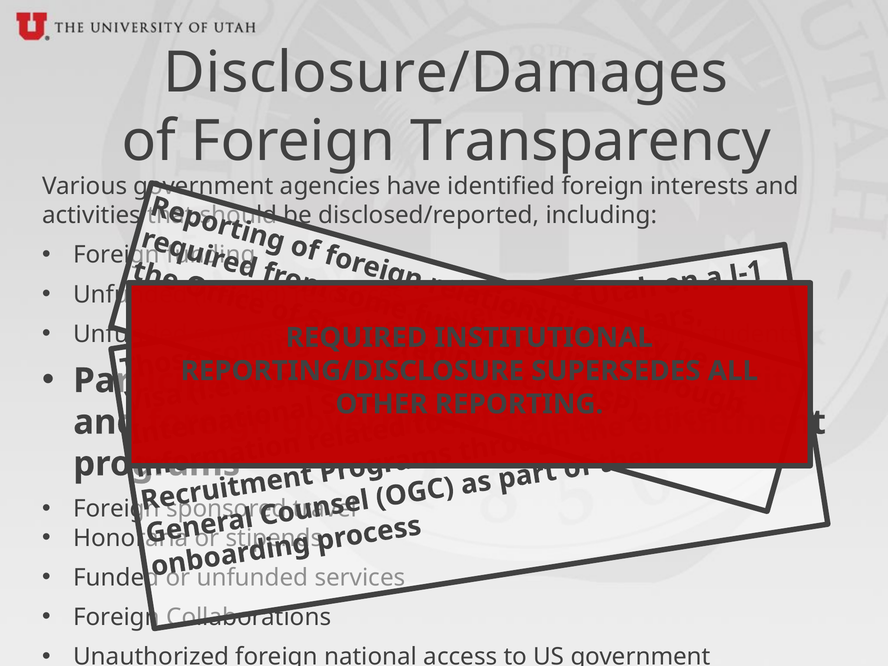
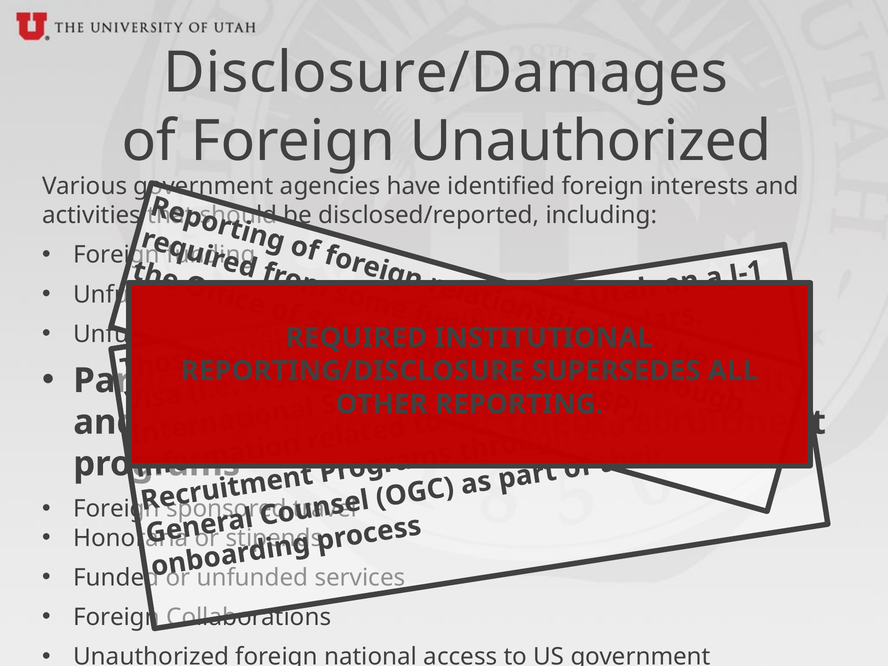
Foreign Transparency: Transparency -> Unauthorized (591, 142)
